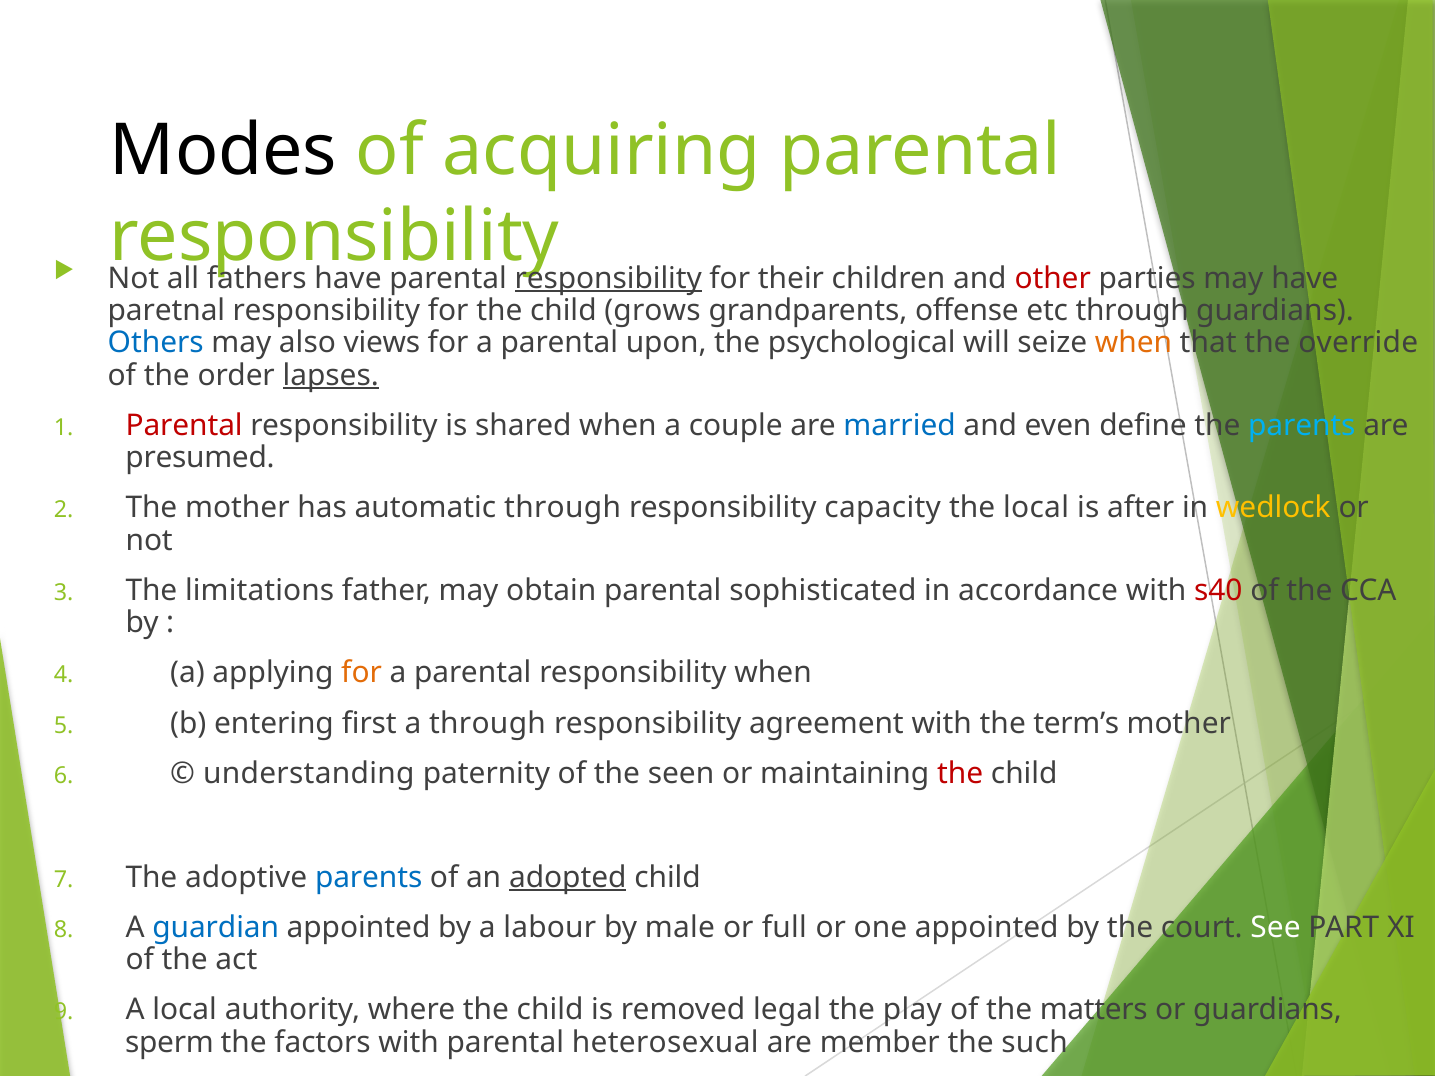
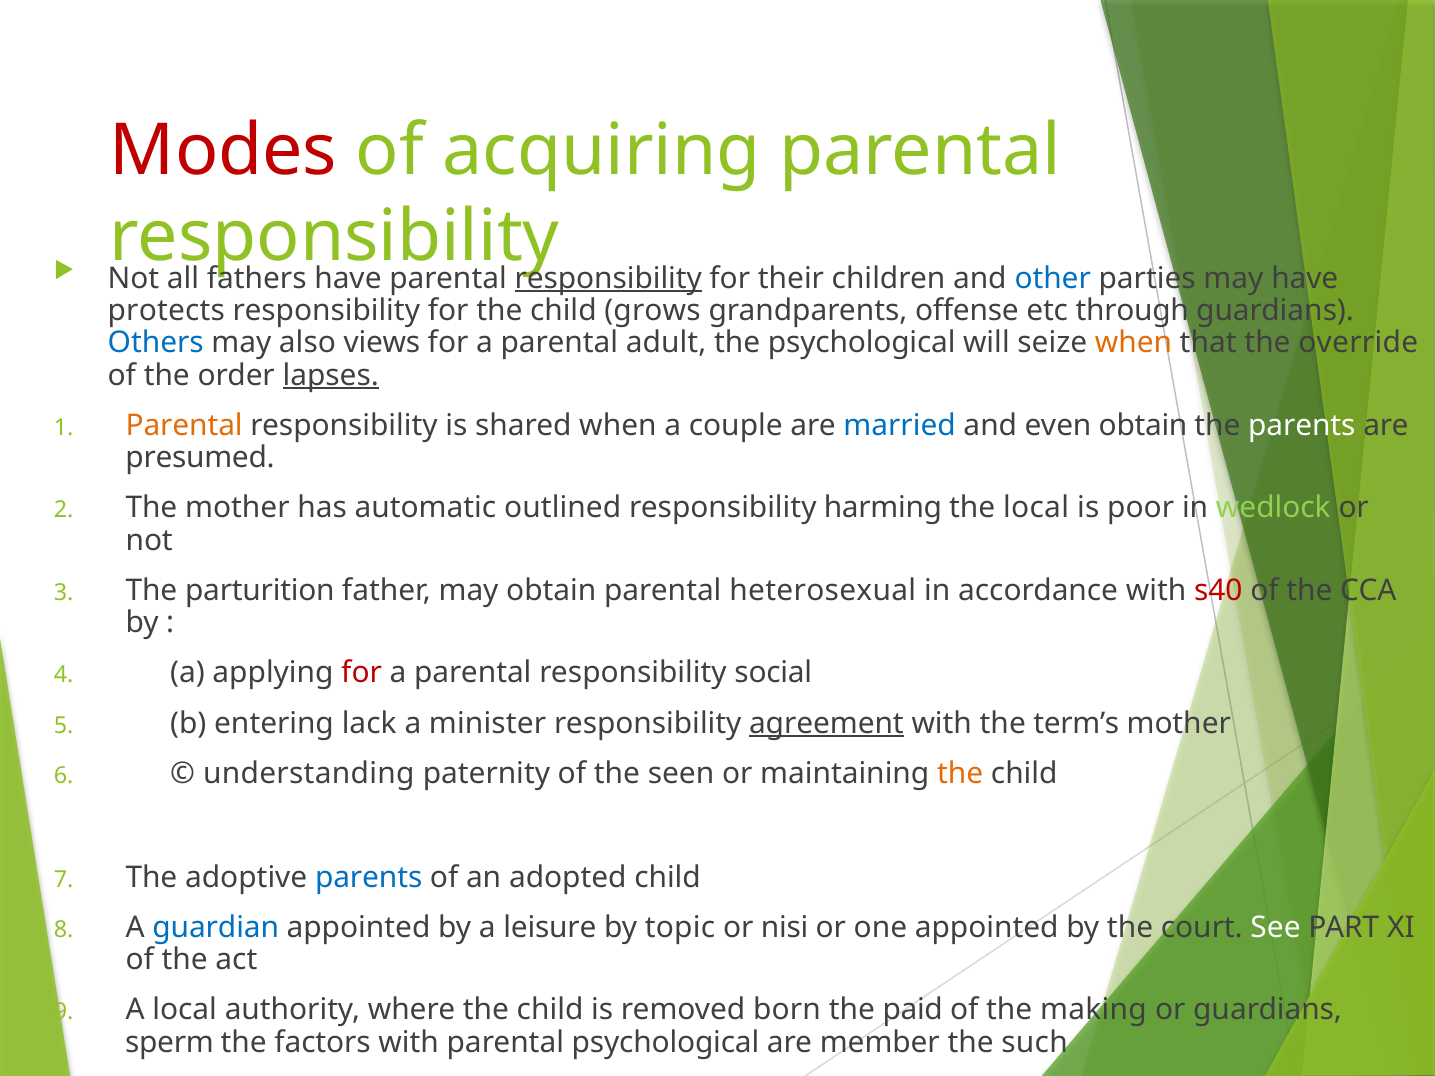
Modes colour: black -> red (224, 151)
other colour: red -> blue (1053, 278)
paretnal: paretnal -> protects (166, 311)
upon: upon -> adult (666, 343)
Parental colour: red -> orange (184, 425)
even define: define -> obtain (1143, 425)
parents colour: light blue -> white (1302, 425)
automatic through: through -> outlined (563, 508)
capacity: capacity -> harming (883, 508)
after: after -> poor (1141, 508)
wedlock colour: yellow -> light green (1273, 508)
limitations: limitations -> parturition (260, 591)
sophisticated: sophisticated -> heterosexual (823, 591)
for colour: orange -> red (362, 673)
responsibility when: when -> social (773, 673)
first: first -> lack (369, 723)
a through: through -> minister (488, 723)
agreement underline: none -> present (826, 723)
the colour: red -> orange (960, 774)
adopted underline: present -> none (568, 878)
labour: labour -> leisure (550, 928)
male: male -> topic (680, 928)
full: full -> nisi (785, 928)
legal: legal -> born (787, 1010)
play: play -> paid (913, 1010)
matters: matters -> making (1093, 1010)
parental heterosexual: heterosexual -> psychological (665, 1043)
